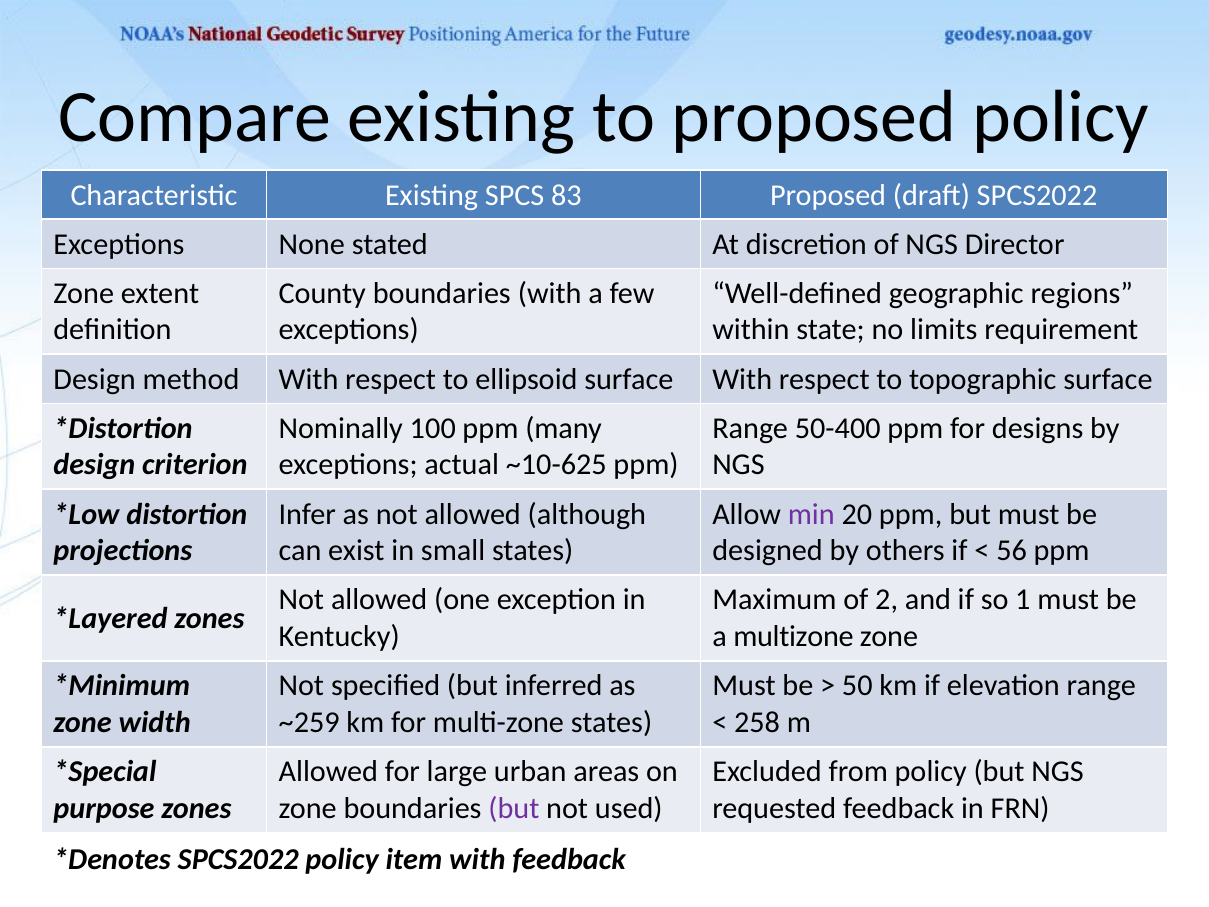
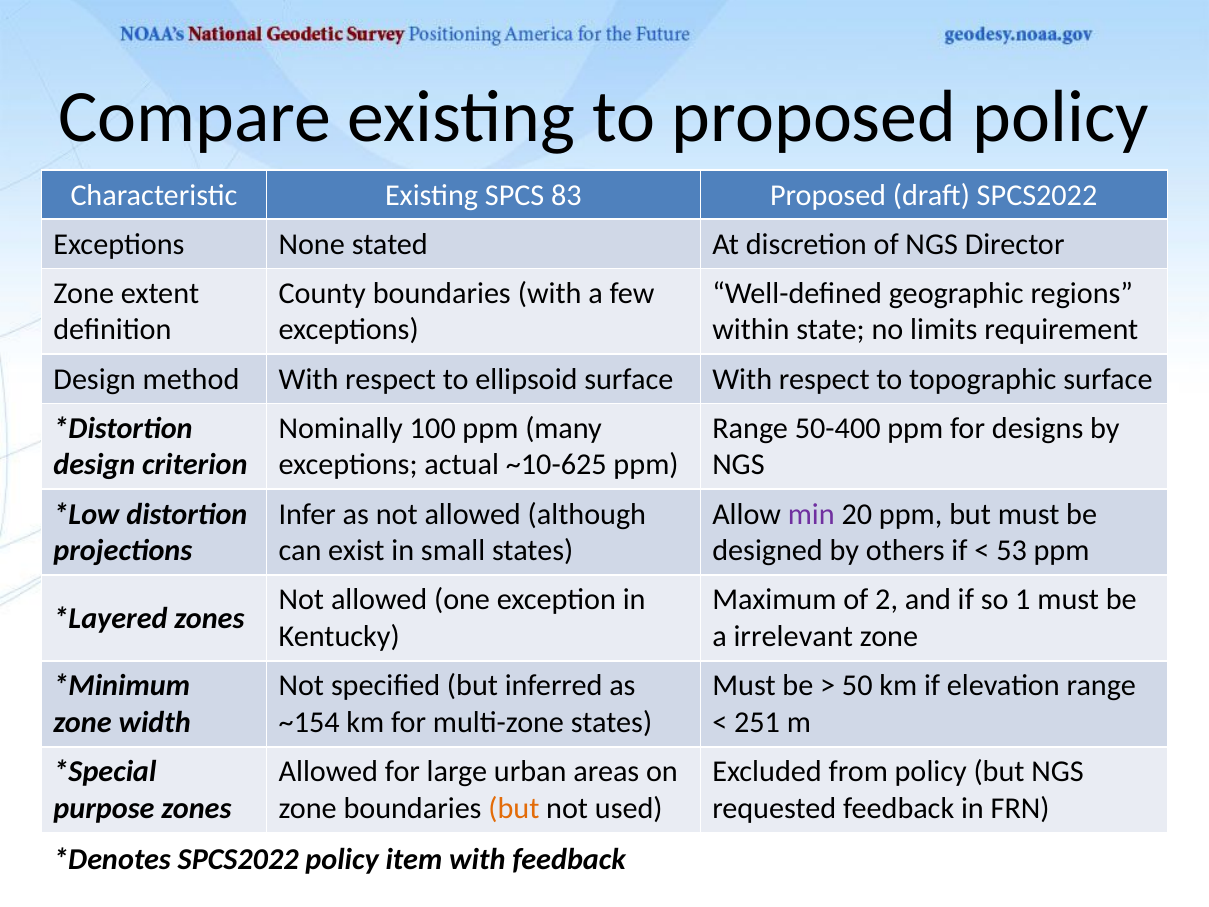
56: 56 -> 53 (1012, 551)
multizone: multizone -> irrelevant (793, 637)
~259: ~259 -> ~154 (309, 723)
258: 258 -> 251 (757, 723)
but colour: purple -> orange (514, 809)
